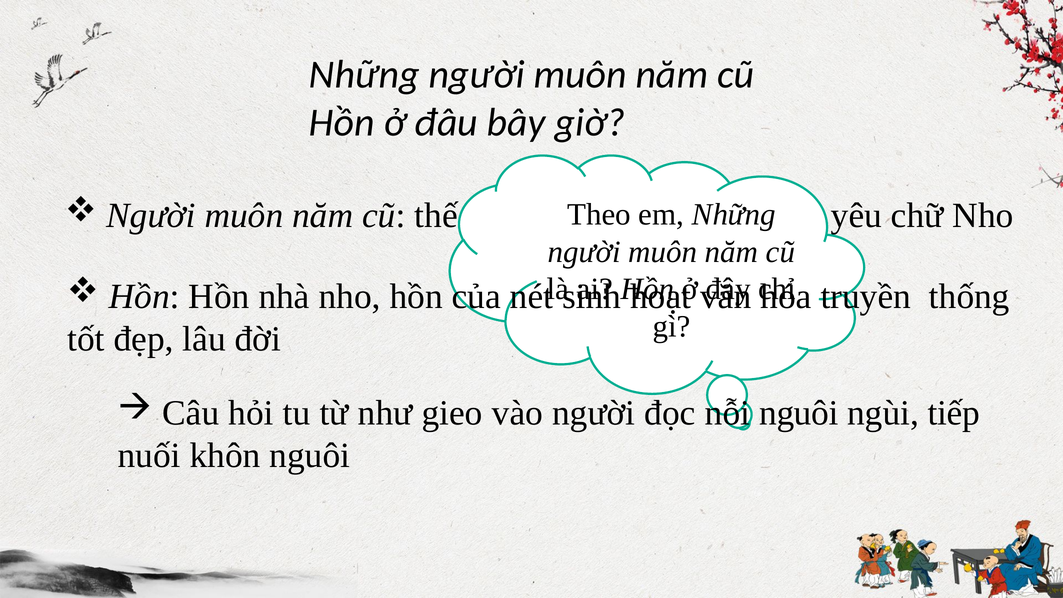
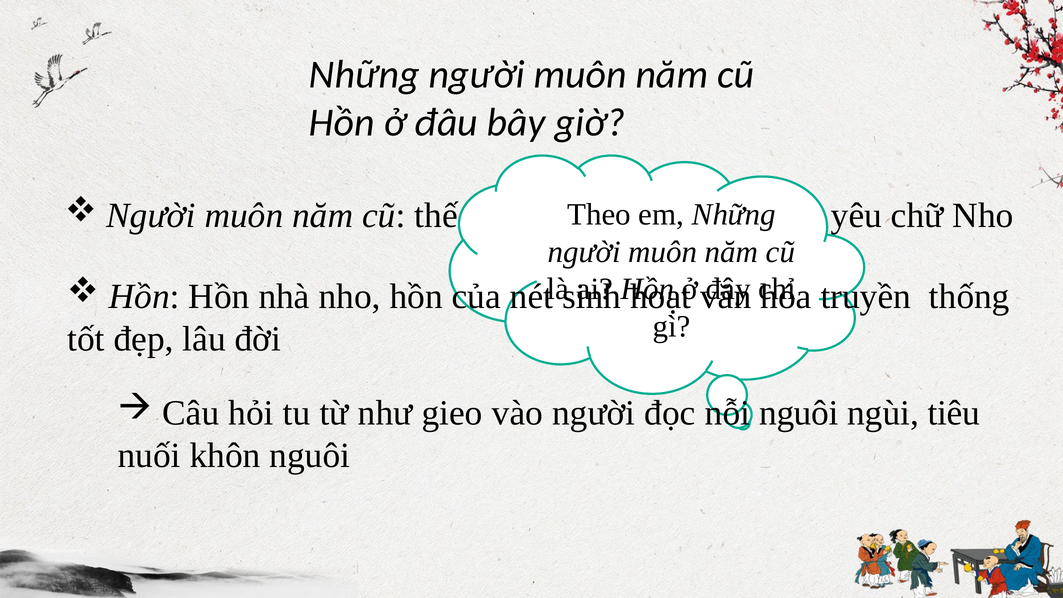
tiếp: tiếp -> tiêu (954, 413)
